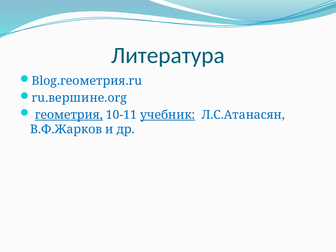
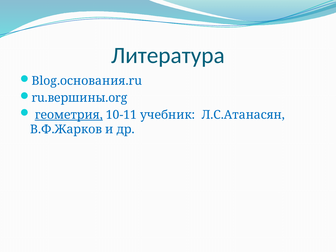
Blog.геометрия.ru: Blog.геометрия.ru -> Blog.основания.ru (87, 81)
ru.вершине.org: ru.вершине.org -> ru.вершины.org (79, 98)
учебник underline: present -> none (168, 115)
